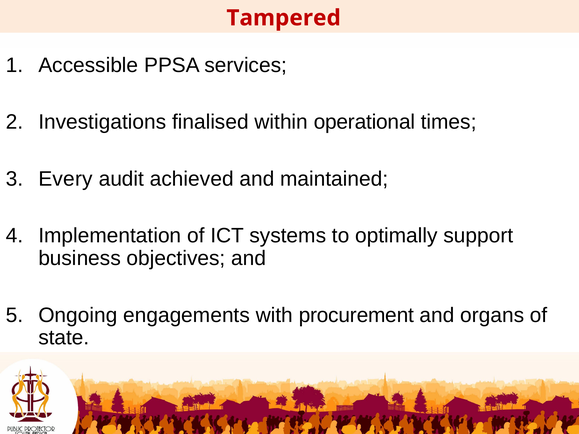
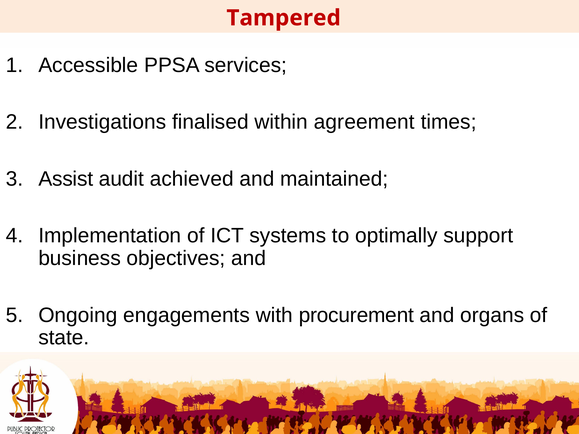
operational: operational -> agreement (364, 122)
Every: Every -> Assist (66, 179)
